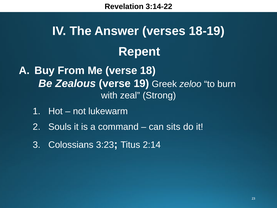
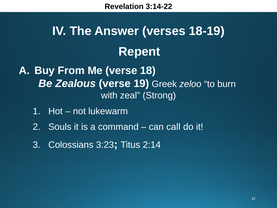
sits: sits -> call (173, 127)
